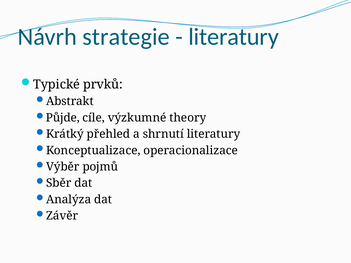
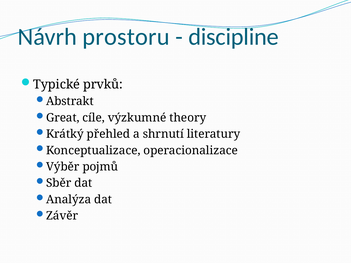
strategie: strategie -> prostoru (126, 37)
literatury: literatury -> discipline (234, 37)
Půjde: Půjde -> Great (63, 118)
